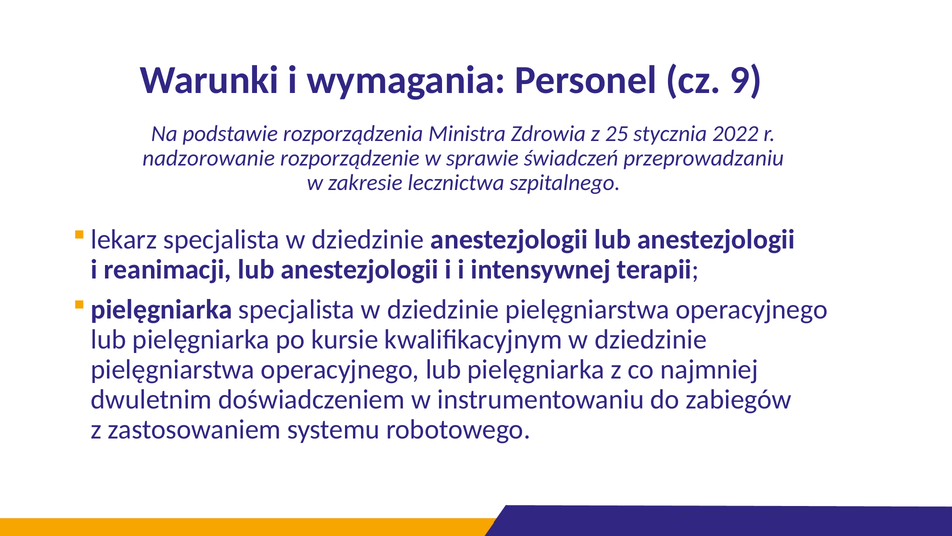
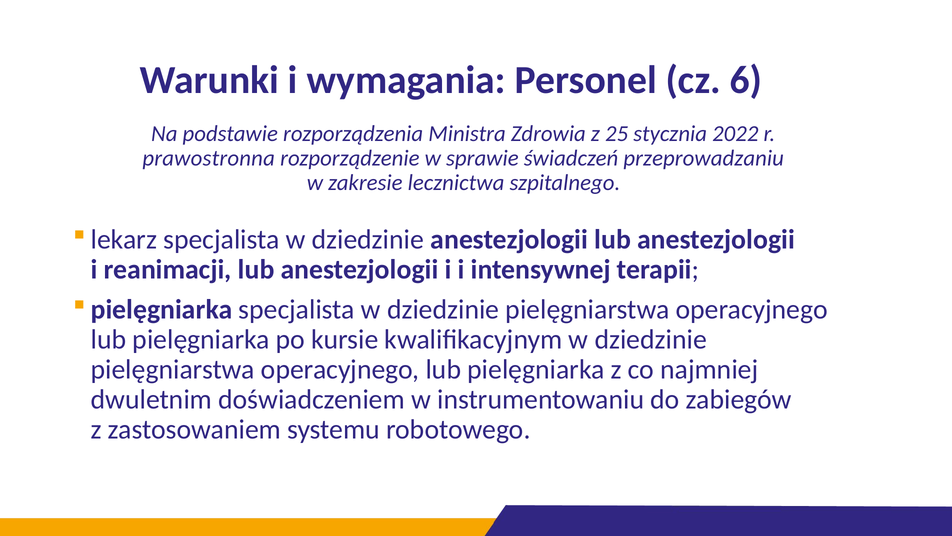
9: 9 -> 6 (746, 80)
nadzorowanie: nadzorowanie -> prawostronna (209, 158)
